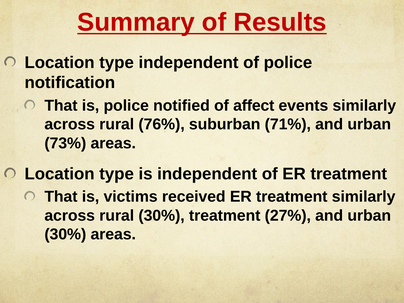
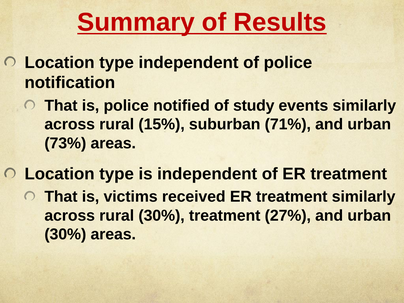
affect: affect -> study (254, 106)
76%: 76% -> 15% (162, 124)
